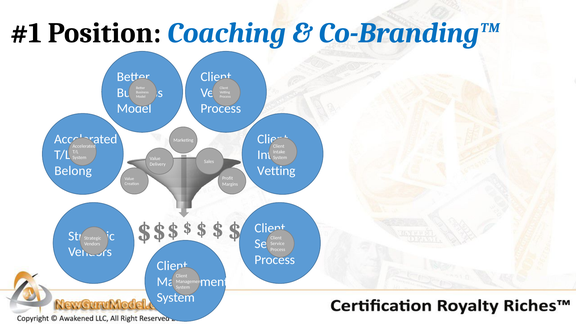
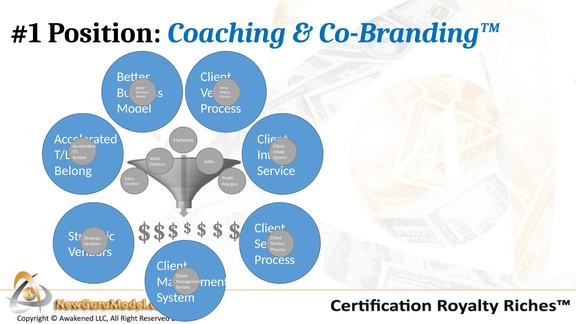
Vetting: Vetting -> Service (276, 171)
